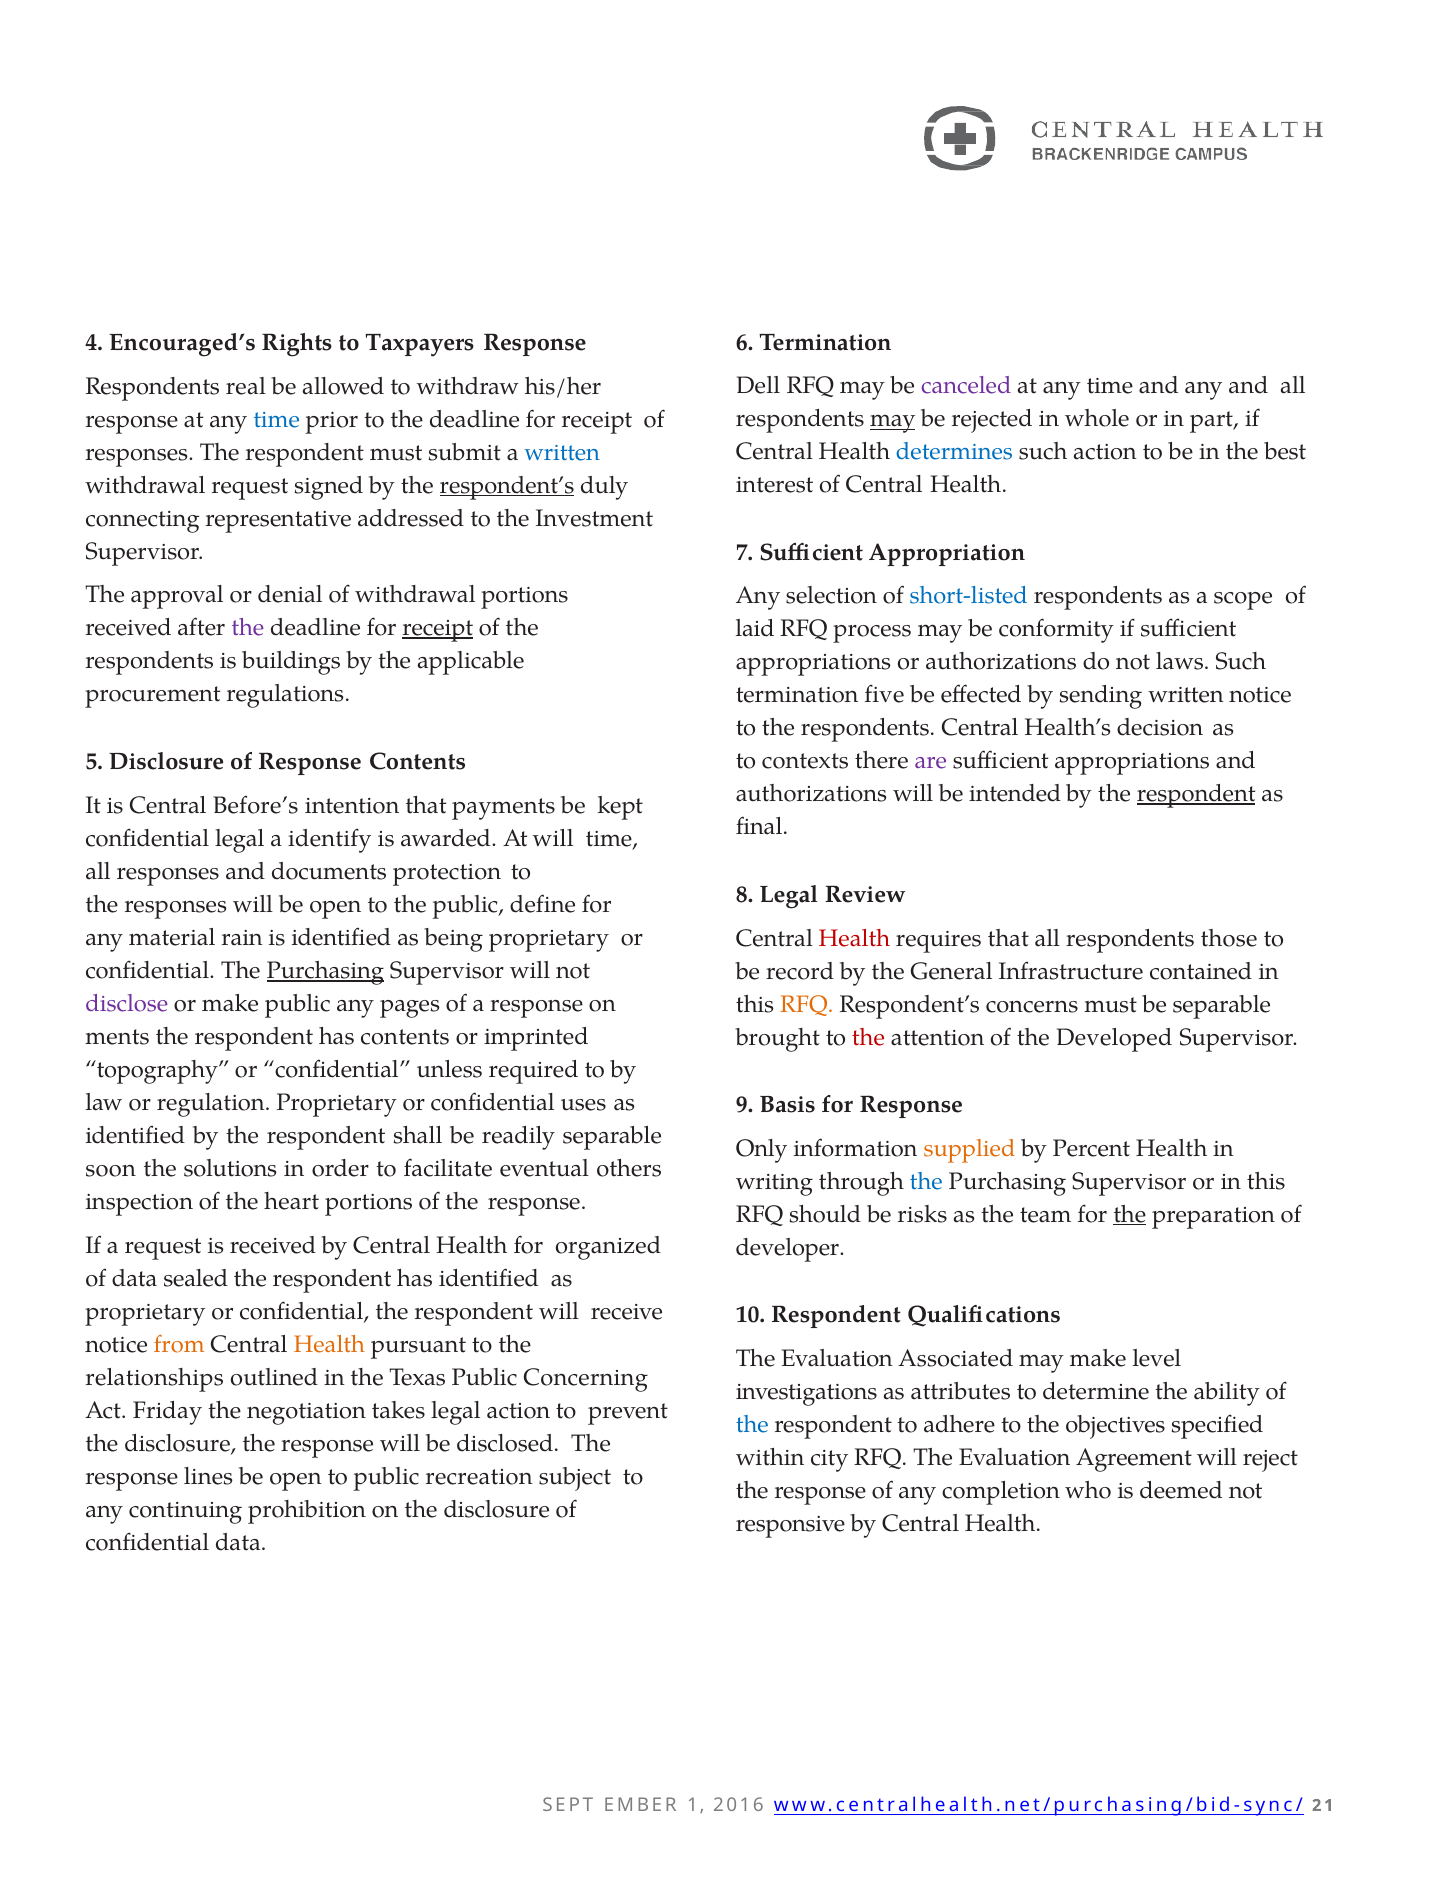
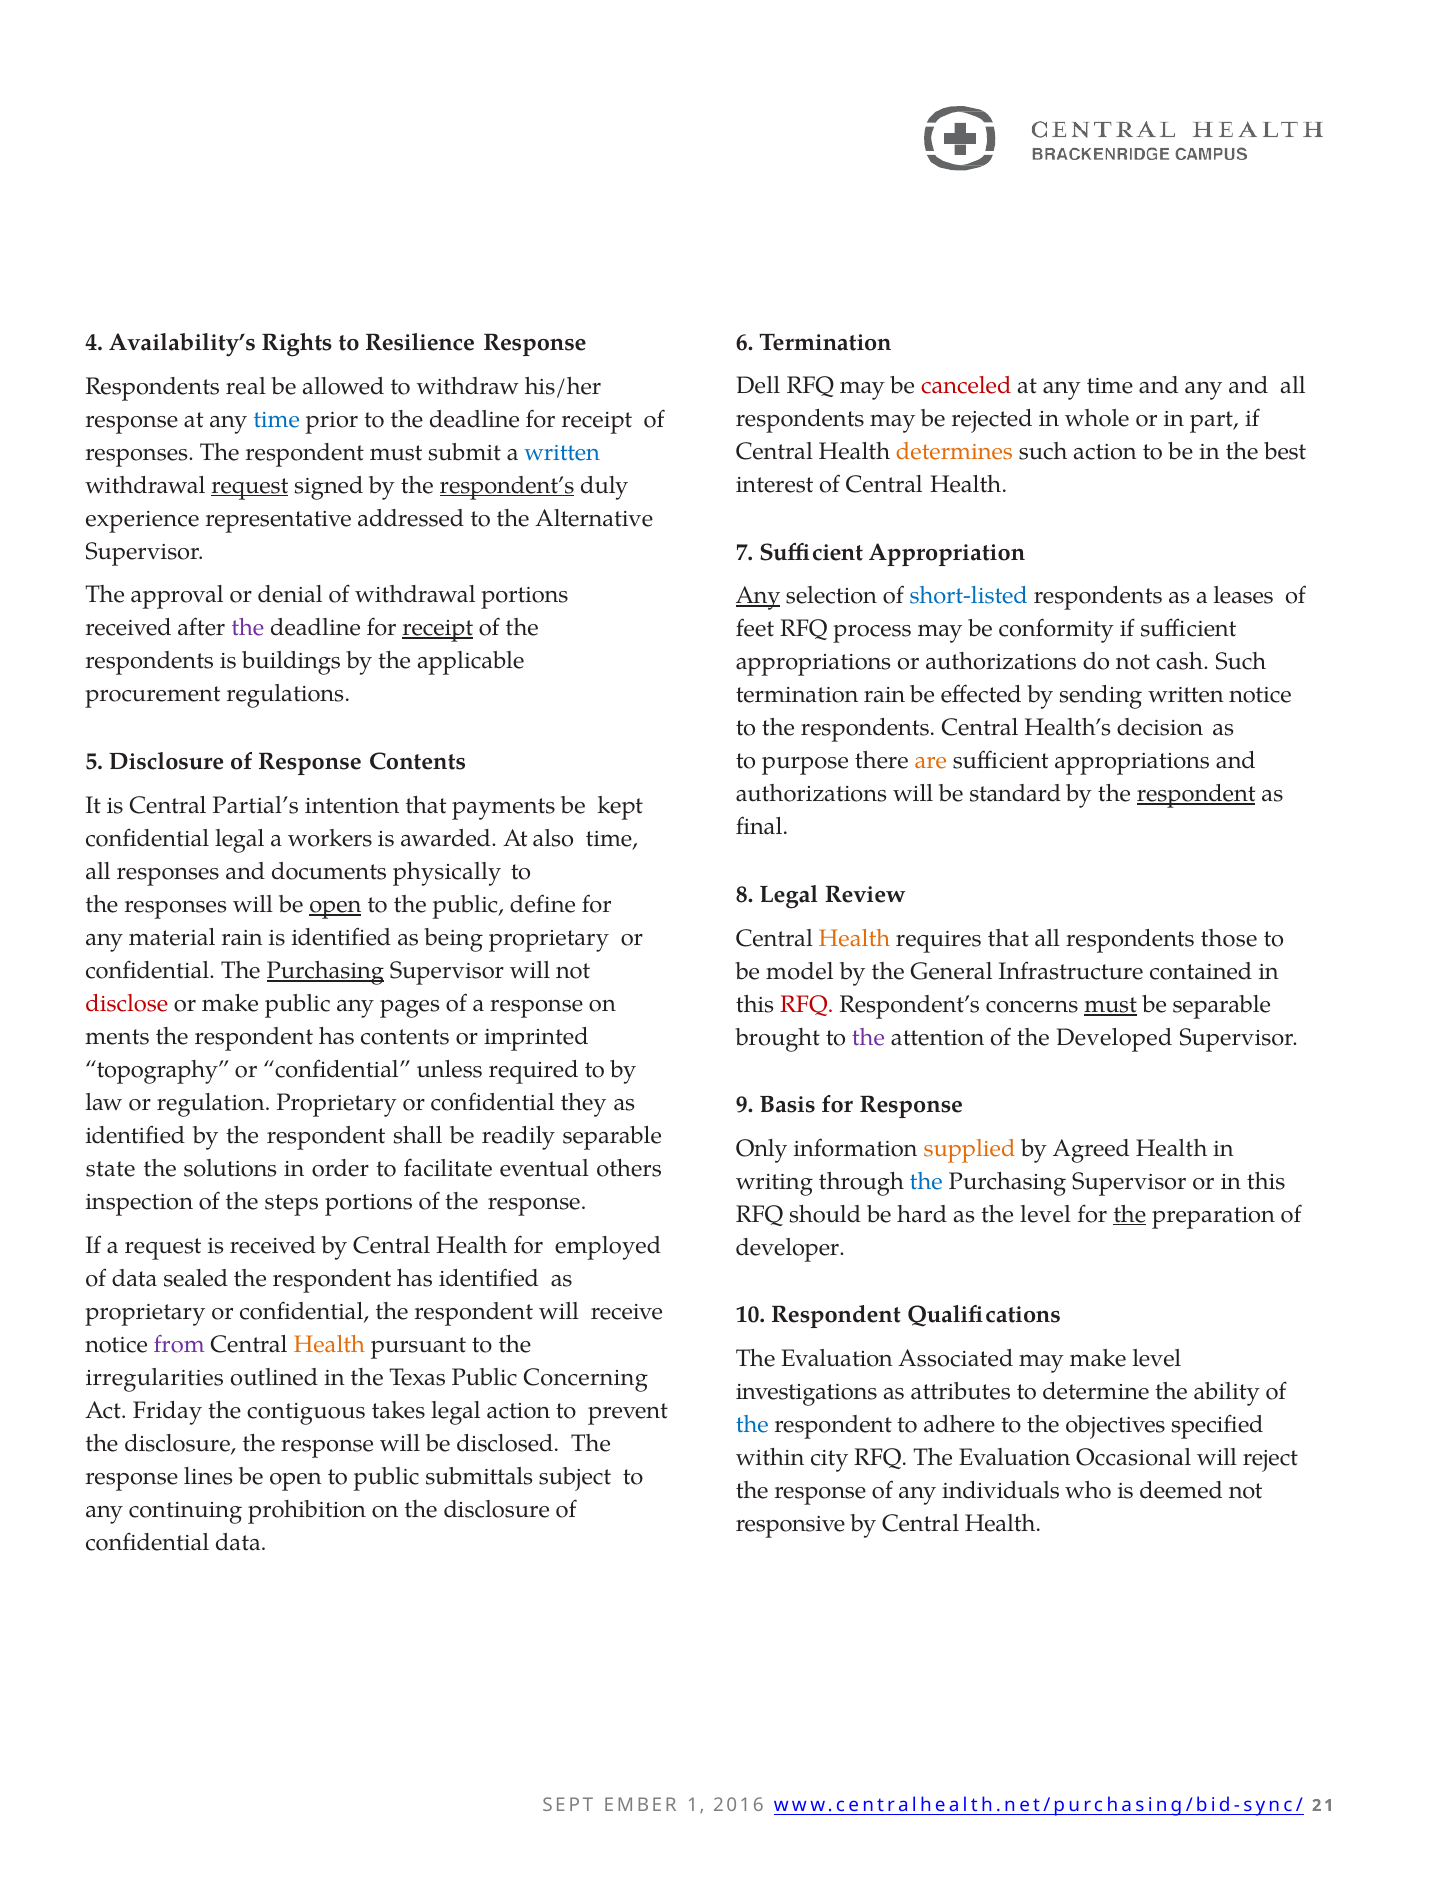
Encouraged’s: Encouraged’s -> Availability’s (182, 342)
Taxpayers: Taxpayers -> Resilience (420, 342)
canceled colour: purple -> red (966, 386)
may underline: present -> none (893, 419)
determines colour: blue -> orange (954, 452)
request underline: none -> present (250, 485)
connecting: connecting -> experience (142, 518)
Investment: Investment -> Alternative (594, 518)
Any underline: none -> present (758, 596)
scope: scope -> leases (1243, 596)
laid: laid -> feet (755, 629)
laws: laws -> cash (1183, 662)
termination five: five -> rain (885, 695)
contexts: contexts -> purpose (805, 761)
are colour: purple -> orange (931, 761)
intended: intended -> standard (1015, 794)
Before’s: Before’s -> Partial’s (256, 806)
identify: identify -> workers (330, 839)
At will: will -> also (553, 839)
protection: protection -> physically (447, 872)
open underline: none -> present (335, 905)
Health colour: red -> orange (854, 939)
record: record -> model (800, 972)
disclose colour: purple -> red (127, 1004)
RFQ colour: orange -> red (807, 1005)
must underline: none -> present (1111, 1005)
the colour: red -> purple (868, 1038)
uses: uses -> they (584, 1103)
Percent: Percent -> Agreed (1091, 1148)
soon: soon -> state (111, 1169)
heart: heart -> steps (292, 1202)
risks: risks -> hard (922, 1214)
the team: team -> level (1046, 1214)
organized: organized -> employed (608, 1245)
from colour: orange -> purple (179, 1344)
relationships: relationships -> irregularities (155, 1377)
negotiation: negotiation -> contiguous (306, 1410)
Agreement: Agreement -> Occasional (1134, 1457)
recreation: recreation -> submittals (479, 1476)
completion: completion -> individuals (1001, 1490)
